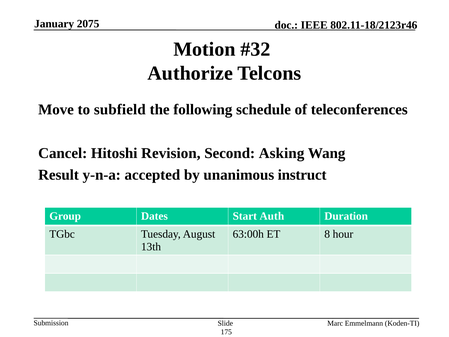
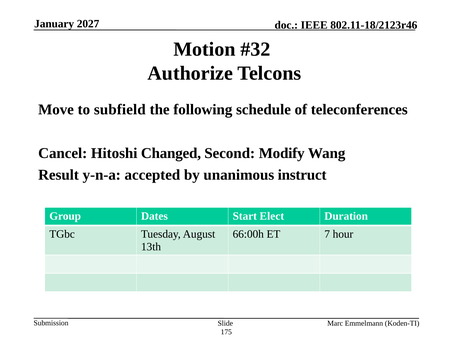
2075: 2075 -> 2027 (88, 24)
Revision: Revision -> Changed (171, 153)
Asking: Asking -> Modify (282, 153)
Auth: Auth -> Elect (272, 216)
63:00h: 63:00h -> 66:00h (248, 234)
8: 8 -> 7 (327, 234)
